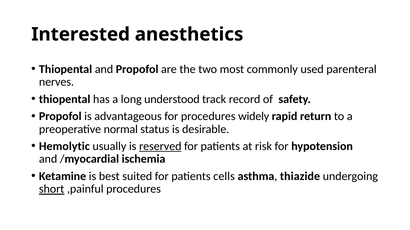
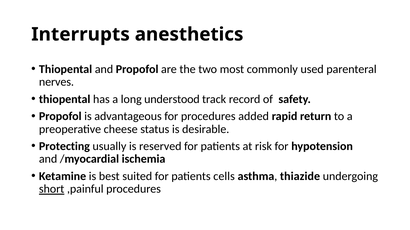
Interested: Interested -> Interrupts (81, 34)
widely: widely -> added (254, 117)
normal: normal -> cheese (121, 129)
Hemolytic: Hemolytic -> Protecting (64, 147)
reserved underline: present -> none (160, 147)
